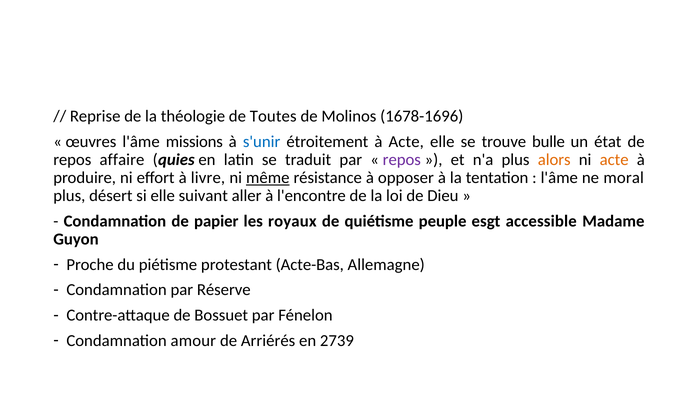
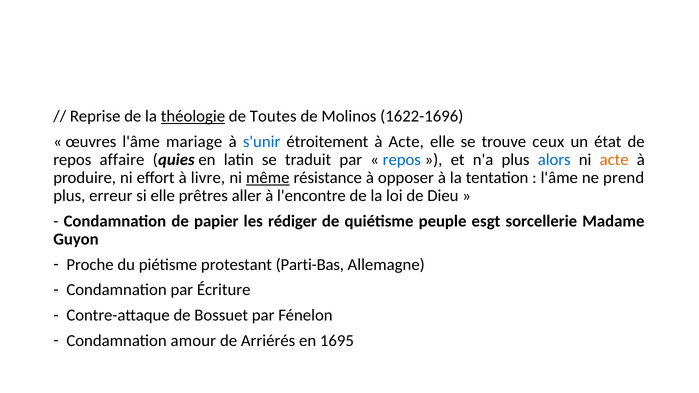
théologie underline: none -> present (193, 116)
1678-1696: 1678-1696 -> 1622-1696 (422, 116)
missions: missions -> mariage (194, 142)
bulle: bulle -> ceux (548, 142)
repos colour: purple -> blue (402, 160)
alors colour: orange -> blue (554, 160)
moral: moral -> prend (624, 178)
désert: désert -> erreur (111, 196)
suivant: suivant -> prêtres (203, 196)
royaux: royaux -> rédiger (292, 221)
accessible: accessible -> sorcellerie (541, 221)
Acte-Bas: Acte-Bas -> Parti-Bas (310, 265)
Réserve: Réserve -> Écriture (224, 290)
2739: 2739 -> 1695 (337, 341)
